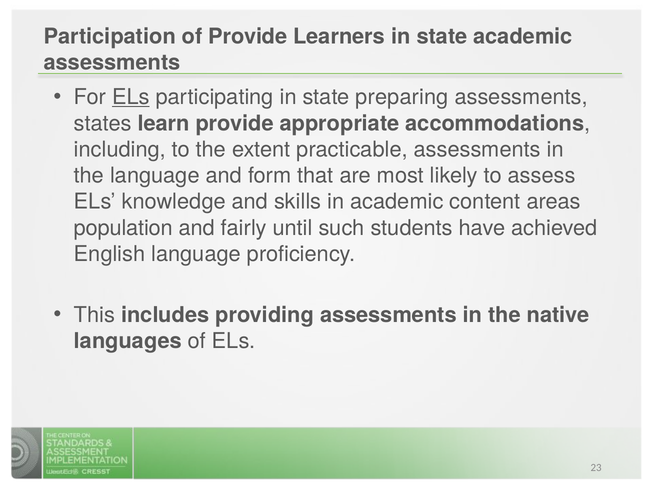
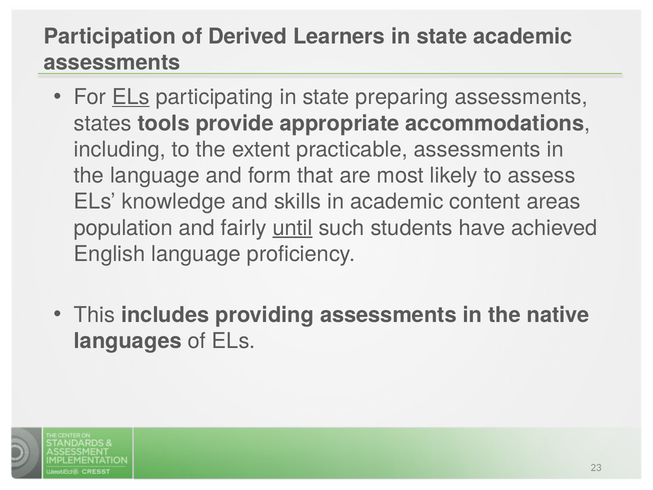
of Provide: Provide -> Derived (248, 36)
learn: learn -> tools (164, 123)
until underline: none -> present (293, 228)
